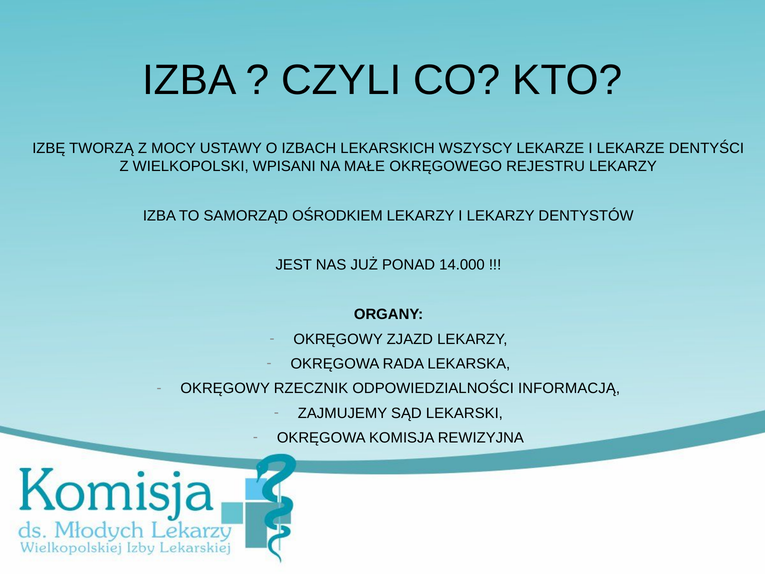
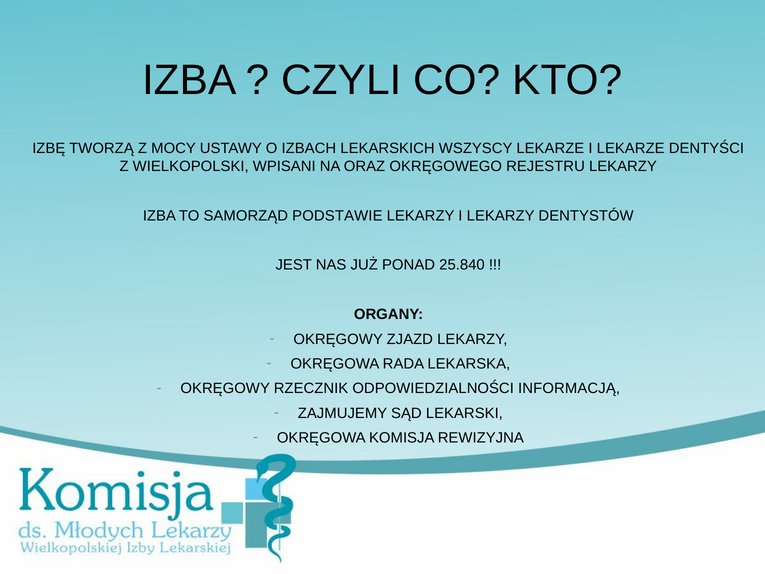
MAŁE: MAŁE -> ORAZ (365, 166)
OŚRODKIEM: OŚRODKIEM -> PODSTAWIE (337, 216)
14.000: 14.000 -> 25.840 (462, 265)
